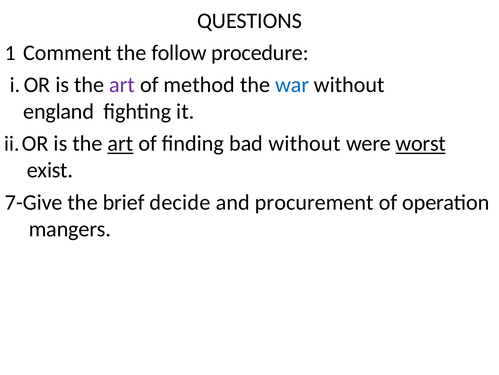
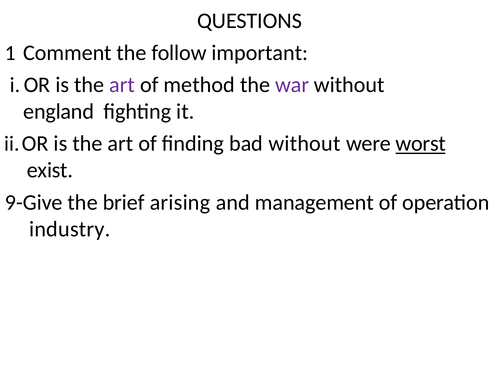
procedure: procedure -> important (260, 53)
war colour: blue -> purple (292, 85)
art underline: present -> none (120, 143)
7-Give: 7-Give -> 9-Give (34, 202)
decide: decide -> arising (180, 202)
procurement: procurement -> management (314, 202)
mangers: mangers -> industry (70, 229)
